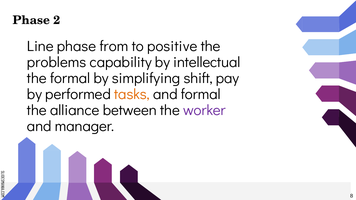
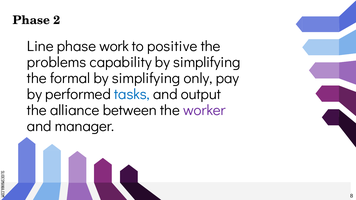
from: from -> work (114, 46)
capability by intellectual: intellectual -> simplifying (207, 62)
shift: shift -> only (198, 78)
tasks colour: orange -> blue (132, 94)
and formal: formal -> output (201, 94)
